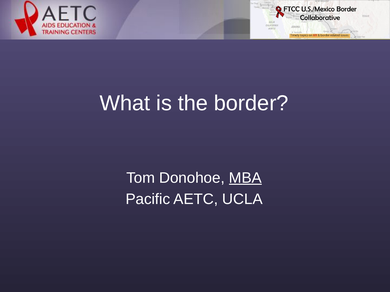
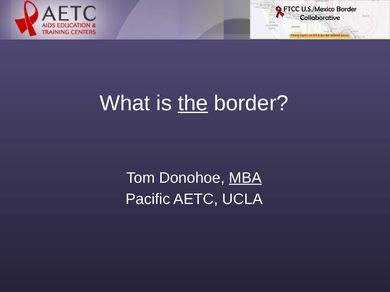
the underline: none -> present (193, 103)
